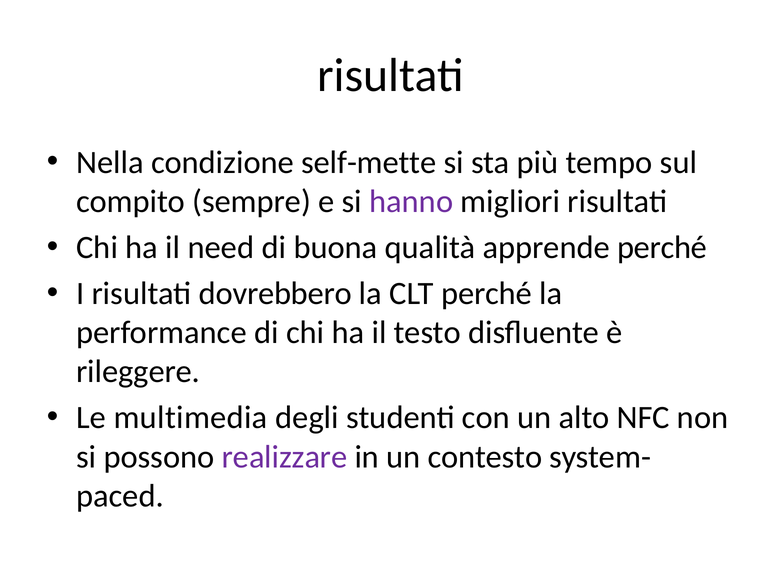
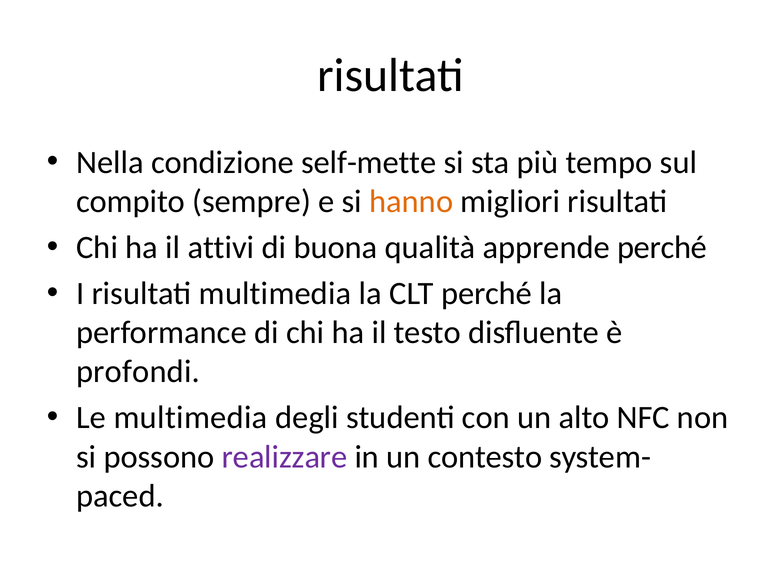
hanno colour: purple -> orange (411, 201)
need: need -> attivi (221, 247)
risultati dovrebbero: dovrebbero -> multimedia (275, 293)
rileggere: rileggere -> profondi (138, 372)
